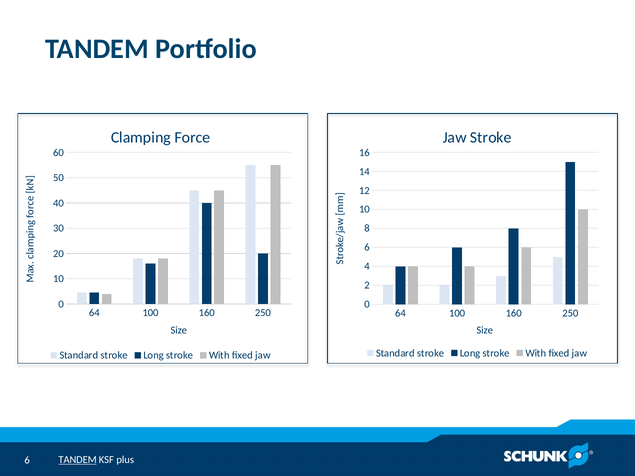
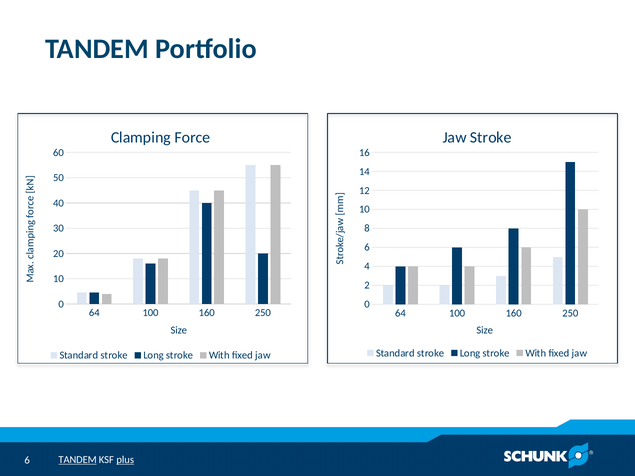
plus underline: none -> present (125, 460)
